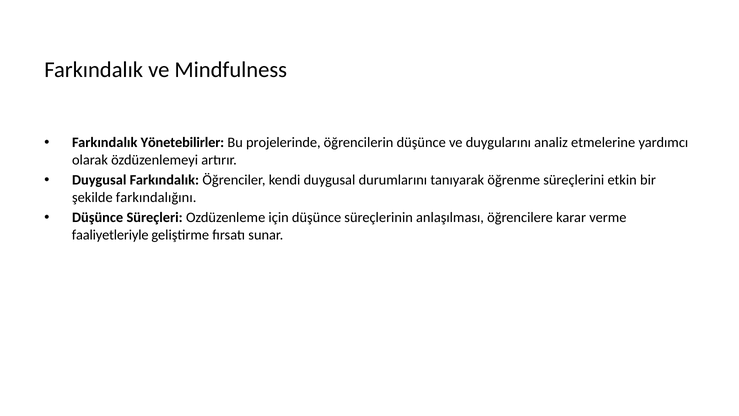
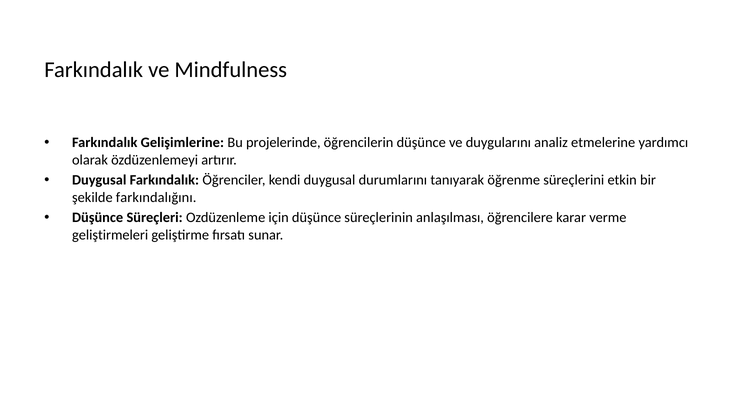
Yönetebilirler: Yönetebilirler -> Gelişimlerine (182, 143)
faaliyetleriyle: faaliyetleriyle -> geliştirmeleri (110, 235)
